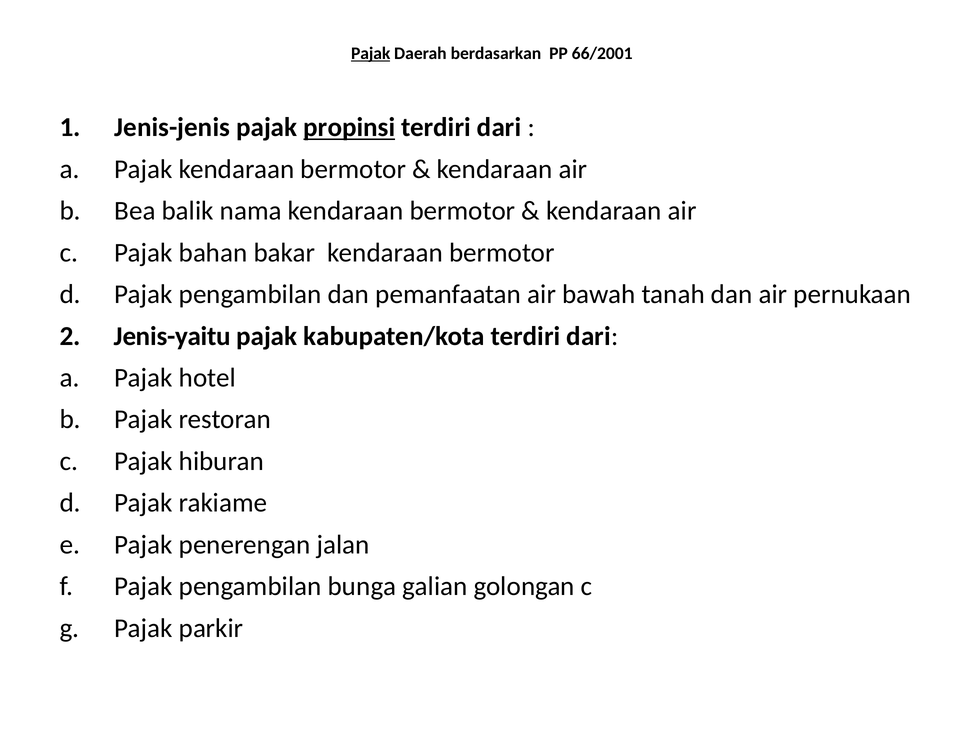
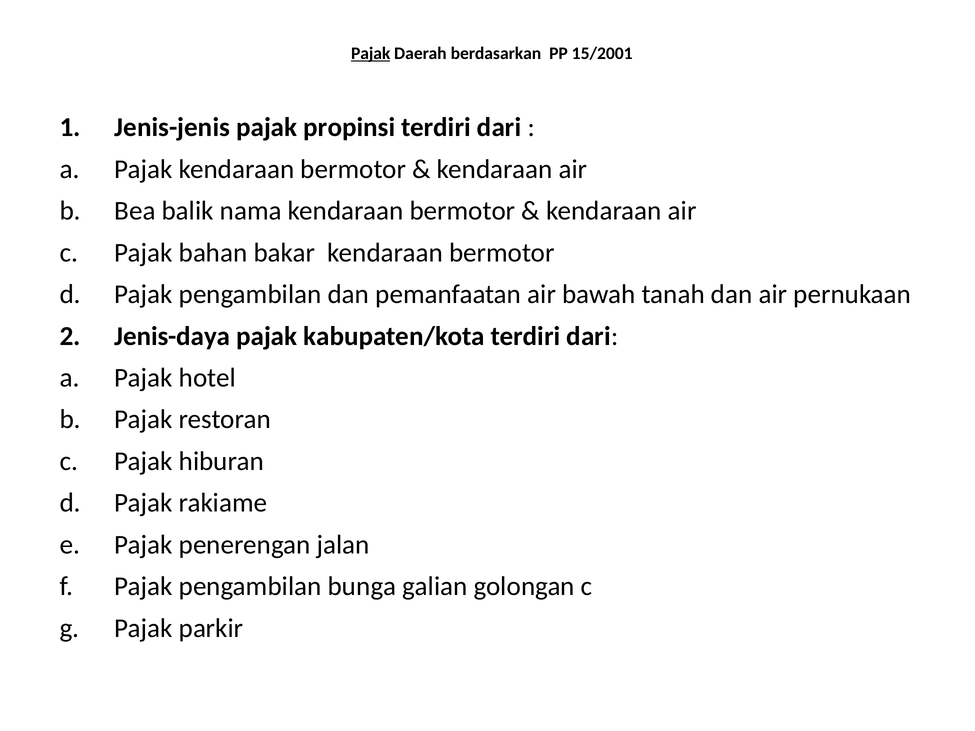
66/2001: 66/2001 -> 15/2001 (602, 53)
propinsi underline: present -> none (349, 128)
Jenis-yaitu: Jenis-yaitu -> Jenis-daya (172, 336)
